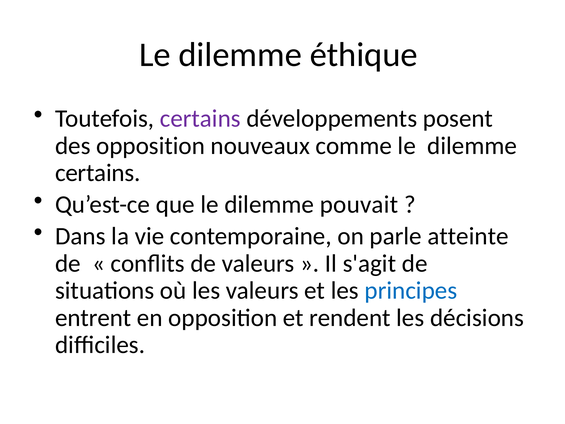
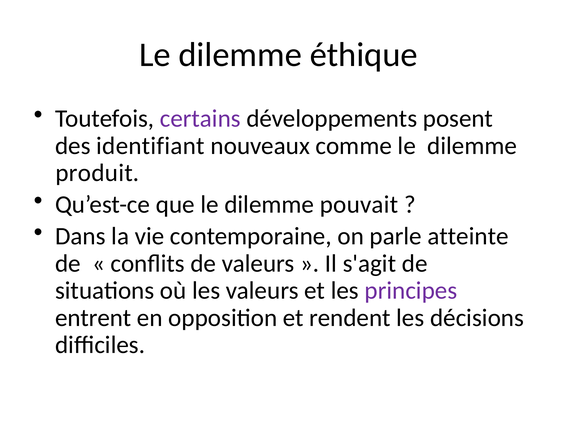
des opposition: opposition -> identifiant (150, 146)
certains: certains -> produit (97, 173)
principes colour: blue -> purple (411, 290)
